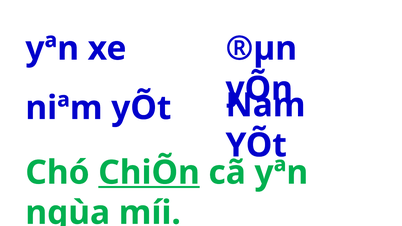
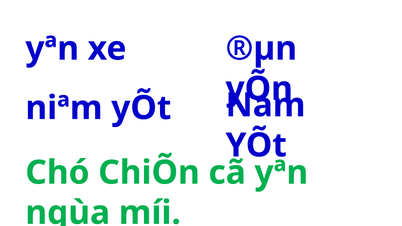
ChiÕn underline: present -> none (149, 173)
